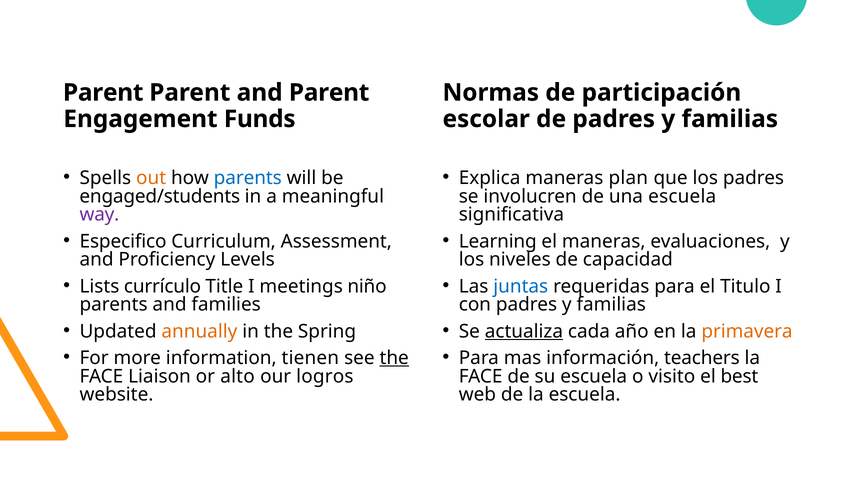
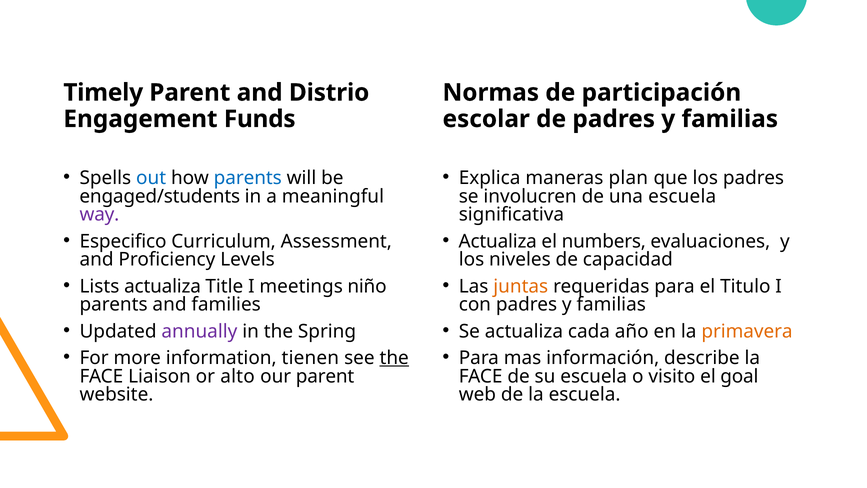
Parent: Parent -> Timely (103, 93)
and Parent: Parent -> Distrio (329, 93)
out colour: orange -> blue (151, 178)
Learning: Learning -> Actualiza (498, 241)
el maneras: maneras -> numbers (604, 241)
Lists currículo: currículo -> actualiza (163, 286)
juntas colour: blue -> orange (521, 286)
annually colour: orange -> purple (199, 331)
actualiza underline: present -> none (524, 331)
teachers: teachers -> describe (702, 358)
our logros: logros -> parent (325, 376)
best: best -> goal (739, 376)
